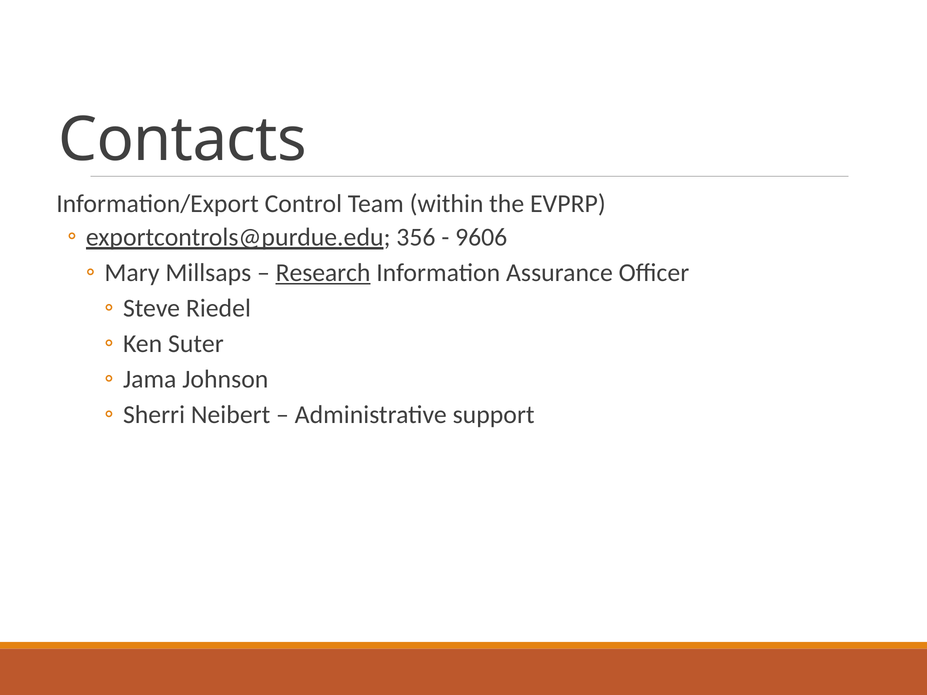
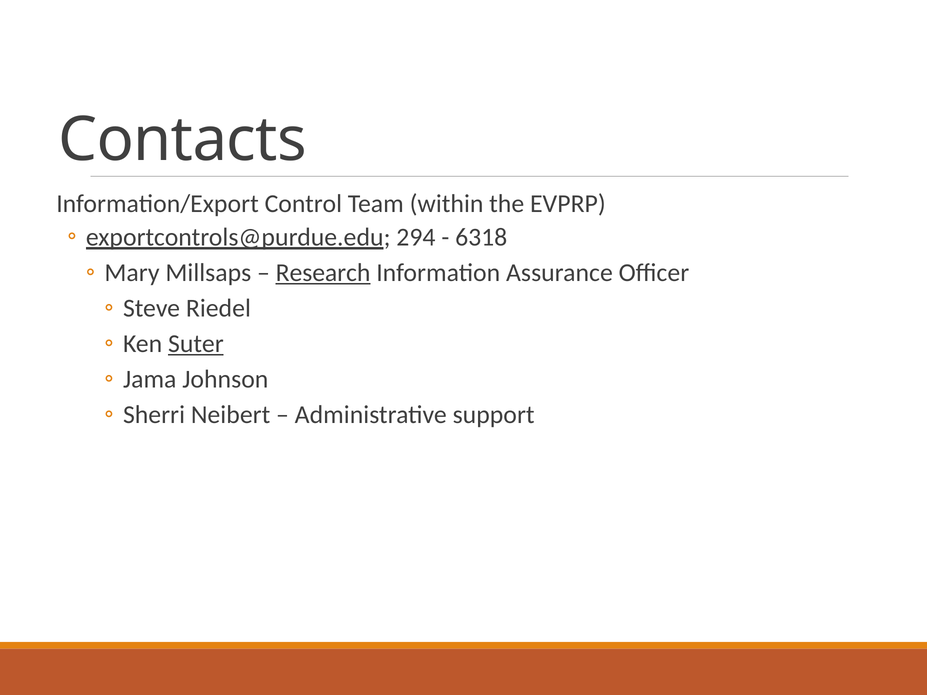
356: 356 -> 294 (416, 237)
9606: 9606 -> 6318 (481, 237)
Suter underline: none -> present (196, 344)
